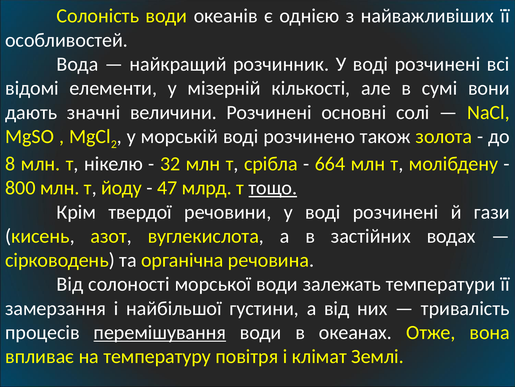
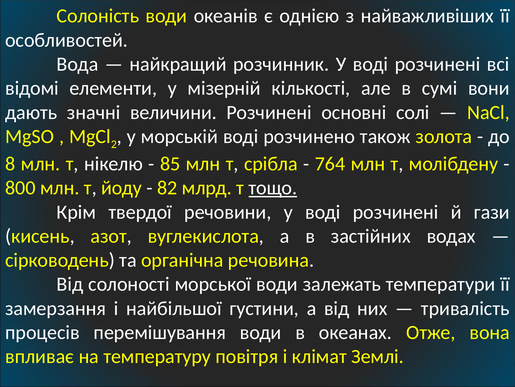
32: 32 -> 85 (170, 164)
664: 664 -> 764 (330, 164)
47: 47 -> 82 (167, 188)
перемішування underline: present -> none (160, 332)
